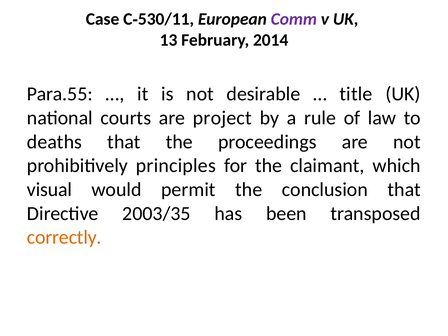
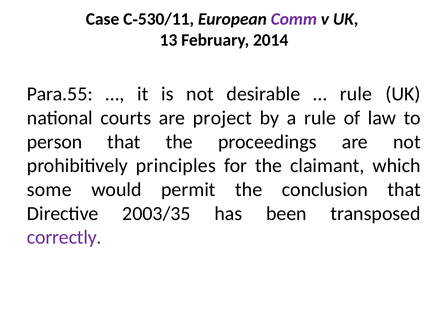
title: title -> rule (356, 94)
deaths: deaths -> person (55, 142)
visual: visual -> some (49, 190)
correctly colour: orange -> purple (64, 237)
